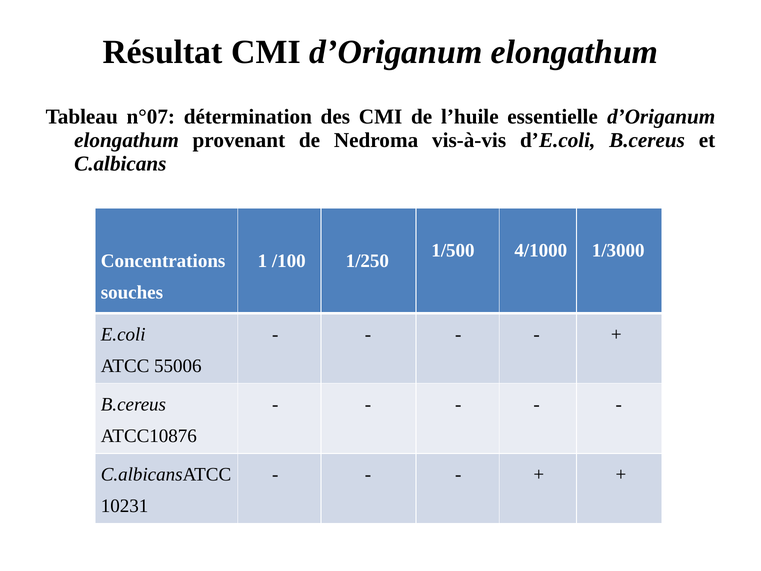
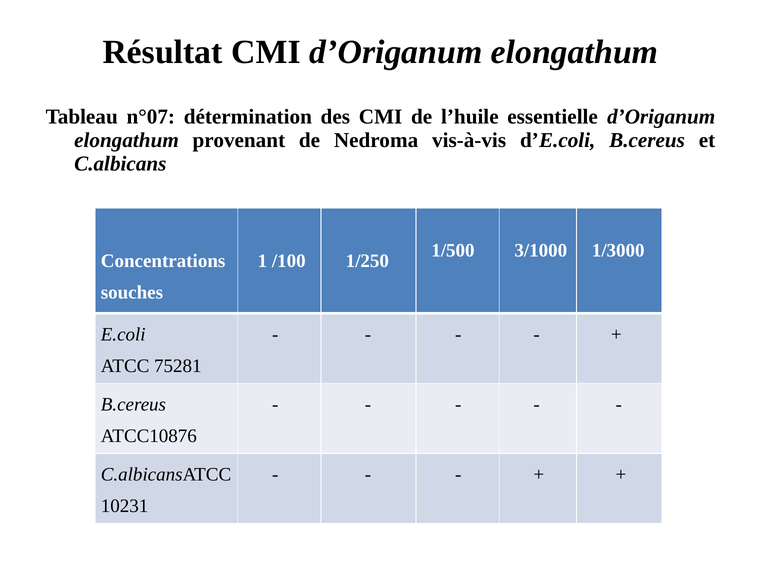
4/1000: 4/1000 -> 3/1000 (541, 250)
55006: 55006 -> 75281 (178, 366)
